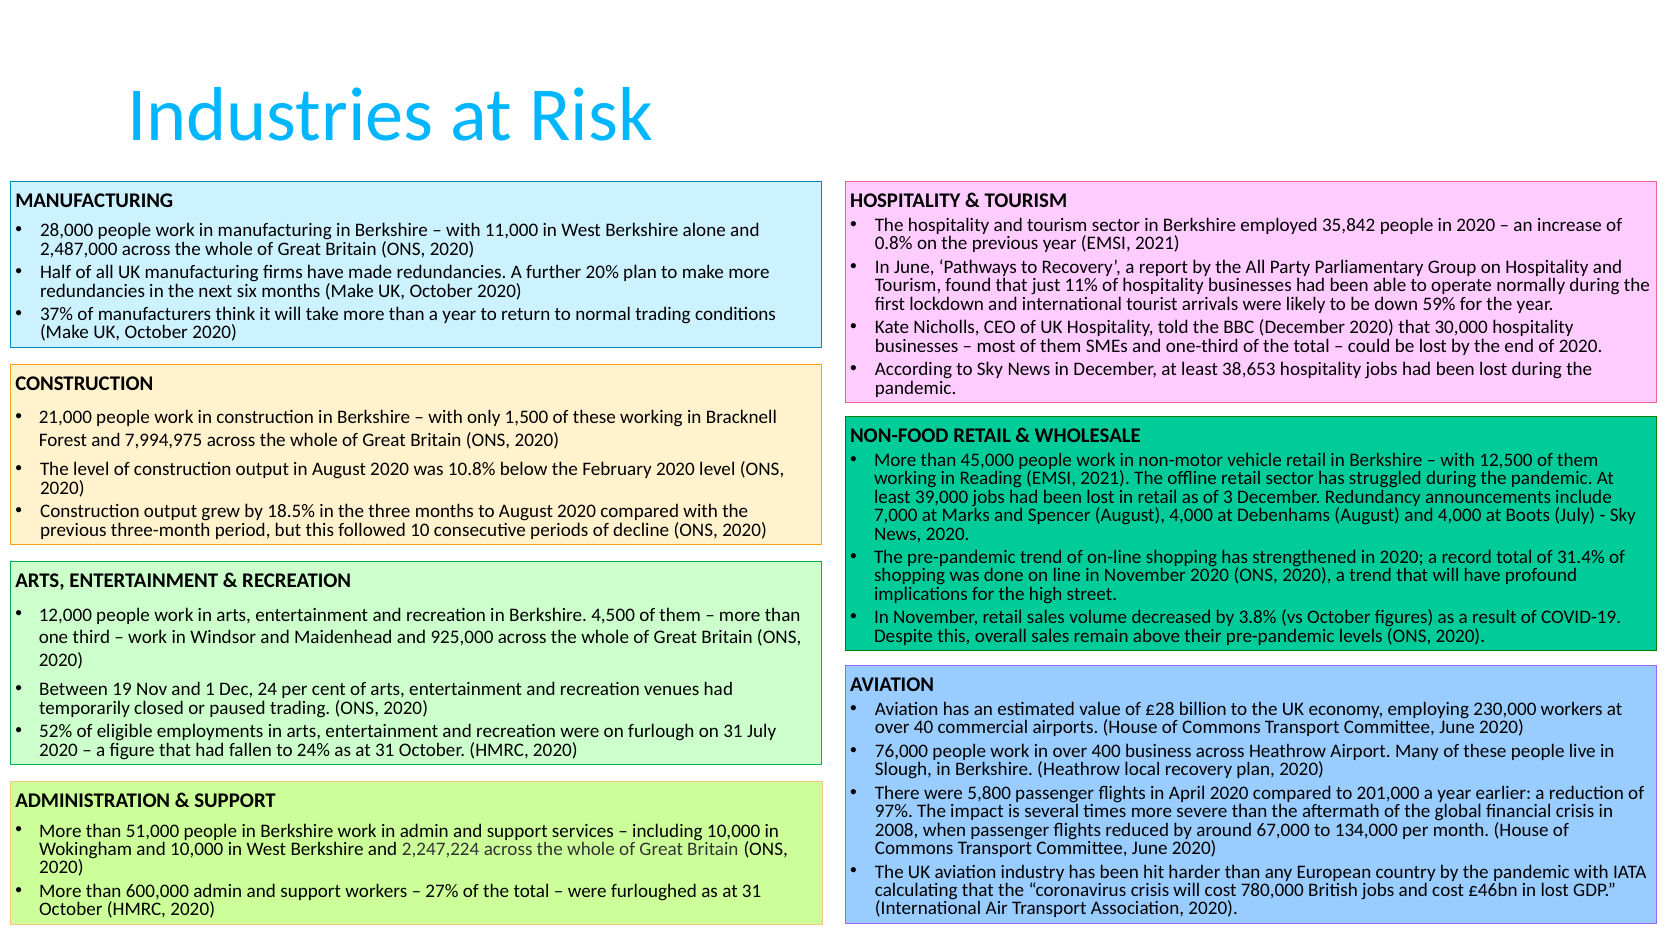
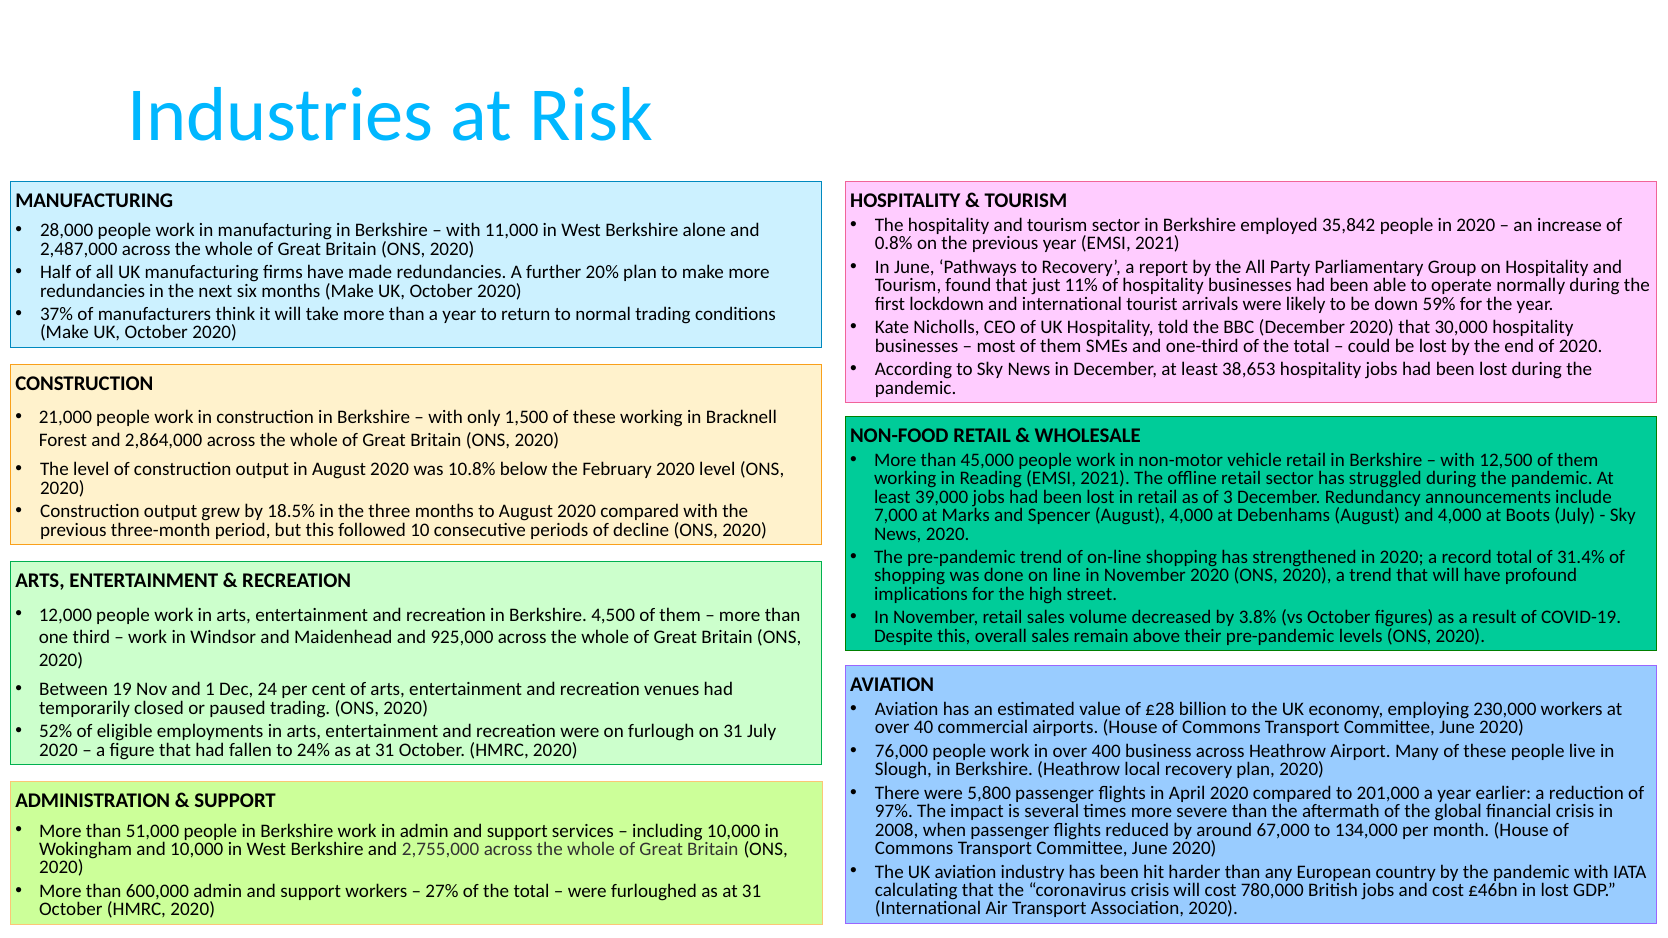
7,994,975: 7,994,975 -> 2,864,000 (164, 441)
2,247,224: 2,247,224 -> 2,755,000 (441, 849)
